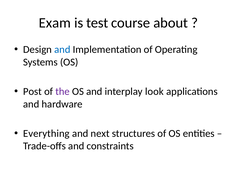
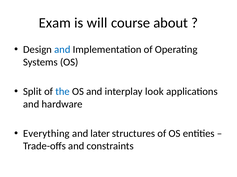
test: test -> will (97, 23)
Post: Post -> Split (32, 92)
the colour: purple -> blue (62, 92)
next: next -> later (100, 134)
